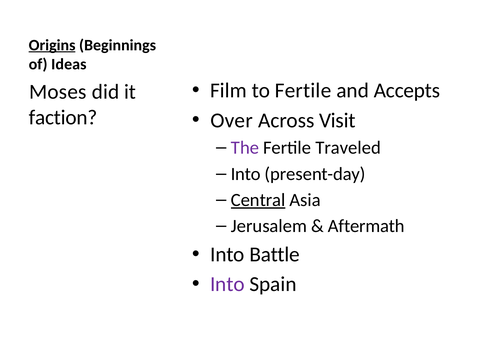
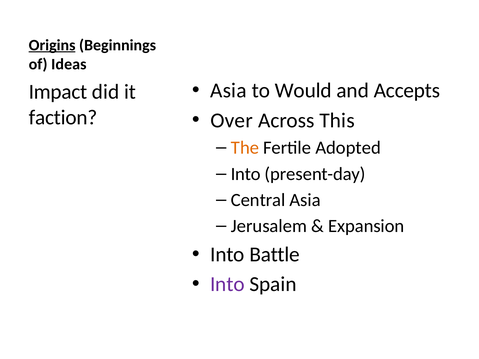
Film: Film -> Asia (228, 91)
to Fertile: Fertile -> Would (303, 91)
Moses: Moses -> Impact (58, 92)
Visit: Visit -> This (337, 120)
The colour: purple -> orange (245, 148)
Traveled: Traveled -> Adopted (348, 148)
Central underline: present -> none (258, 200)
Aftermath: Aftermath -> Expansion (366, 226)
